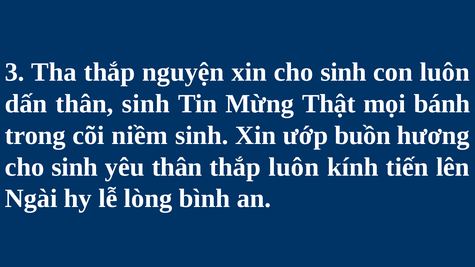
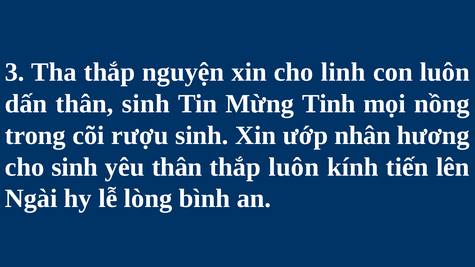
xin cho sinh: sinh -> linh (343, 72)
Thật: Thật -> Tinh (329, 104)
bánh: bánh -> nồng (442, 104)
niềm: niềm -> rượu (140, 135)
buồn: buồn -> nhân (363, 135)
